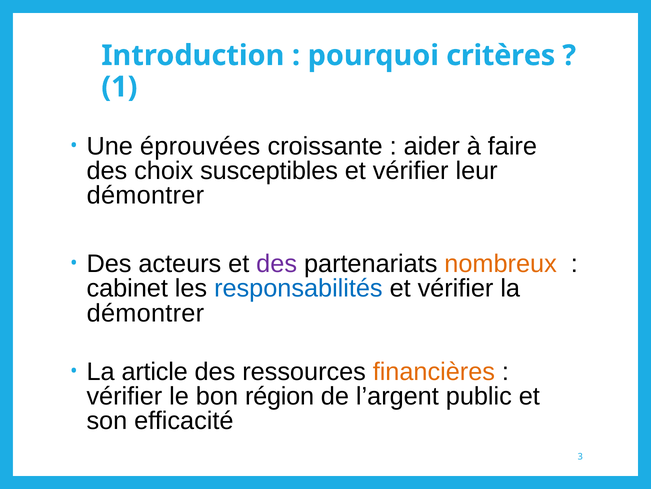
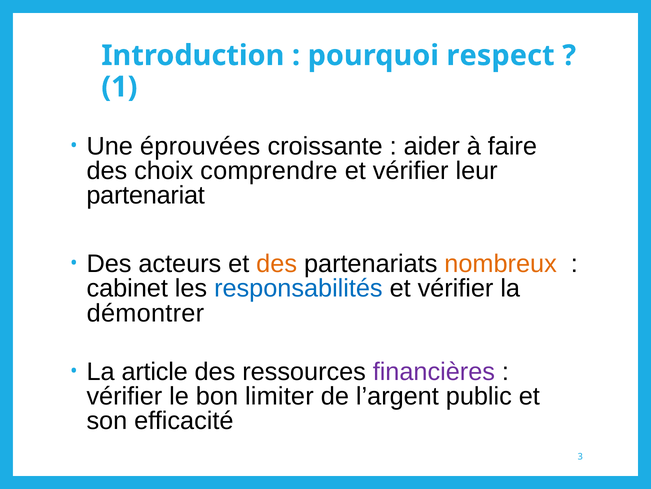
critères: critères -> respect (501, 55)
susceptibles: susceptibles -> comprendre (269, 171)
démontrer: démontrer -> partenariat (146, 195)
des colour: purple -> orange (277, 263)
financières colour: orange -> purple (434, 371)
région: région -> limiter (279, 396)
